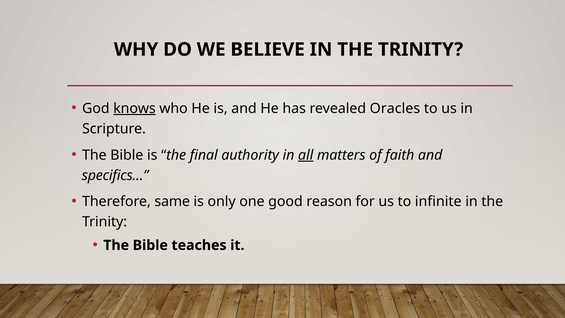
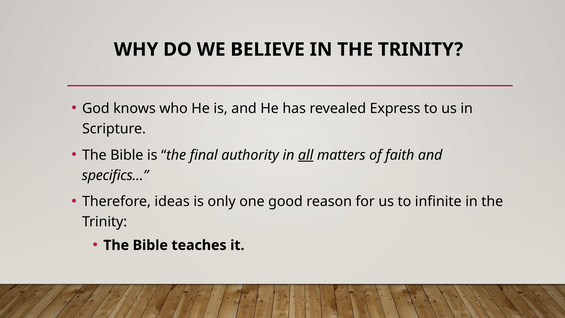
knows underline: present -> none (134, 108)
Oracles: Oracles -> Express (395, 108)
same: same -> ideas (172, 202)
